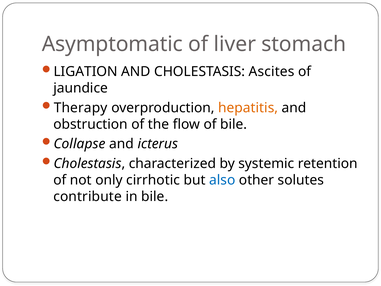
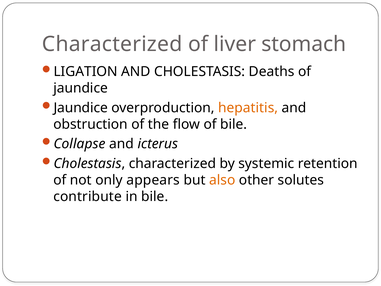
Asymptomatic: Asymptomatic -> Characterized (112, 44)
Ascites: Ascites -> Deaths (272, 71)
Therapy: Therapy -> Jaundice (81, 108)
cirrhotic: cirrhotic -> appears (153, 180)
also colour: blue -> orange (222, 180)
